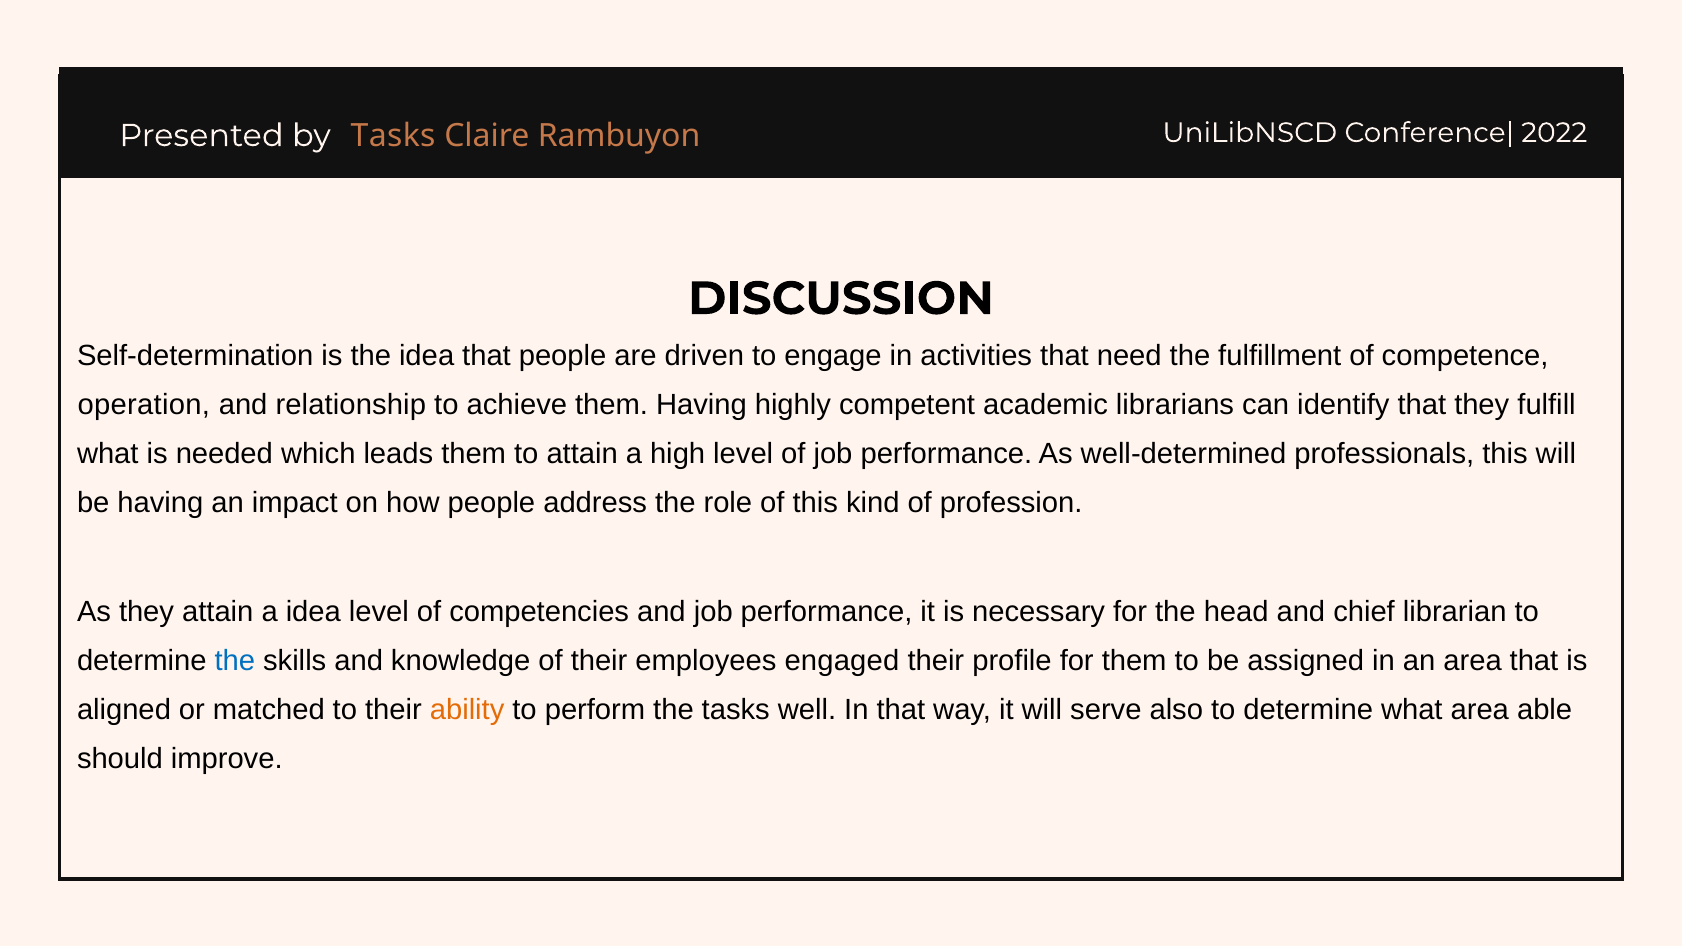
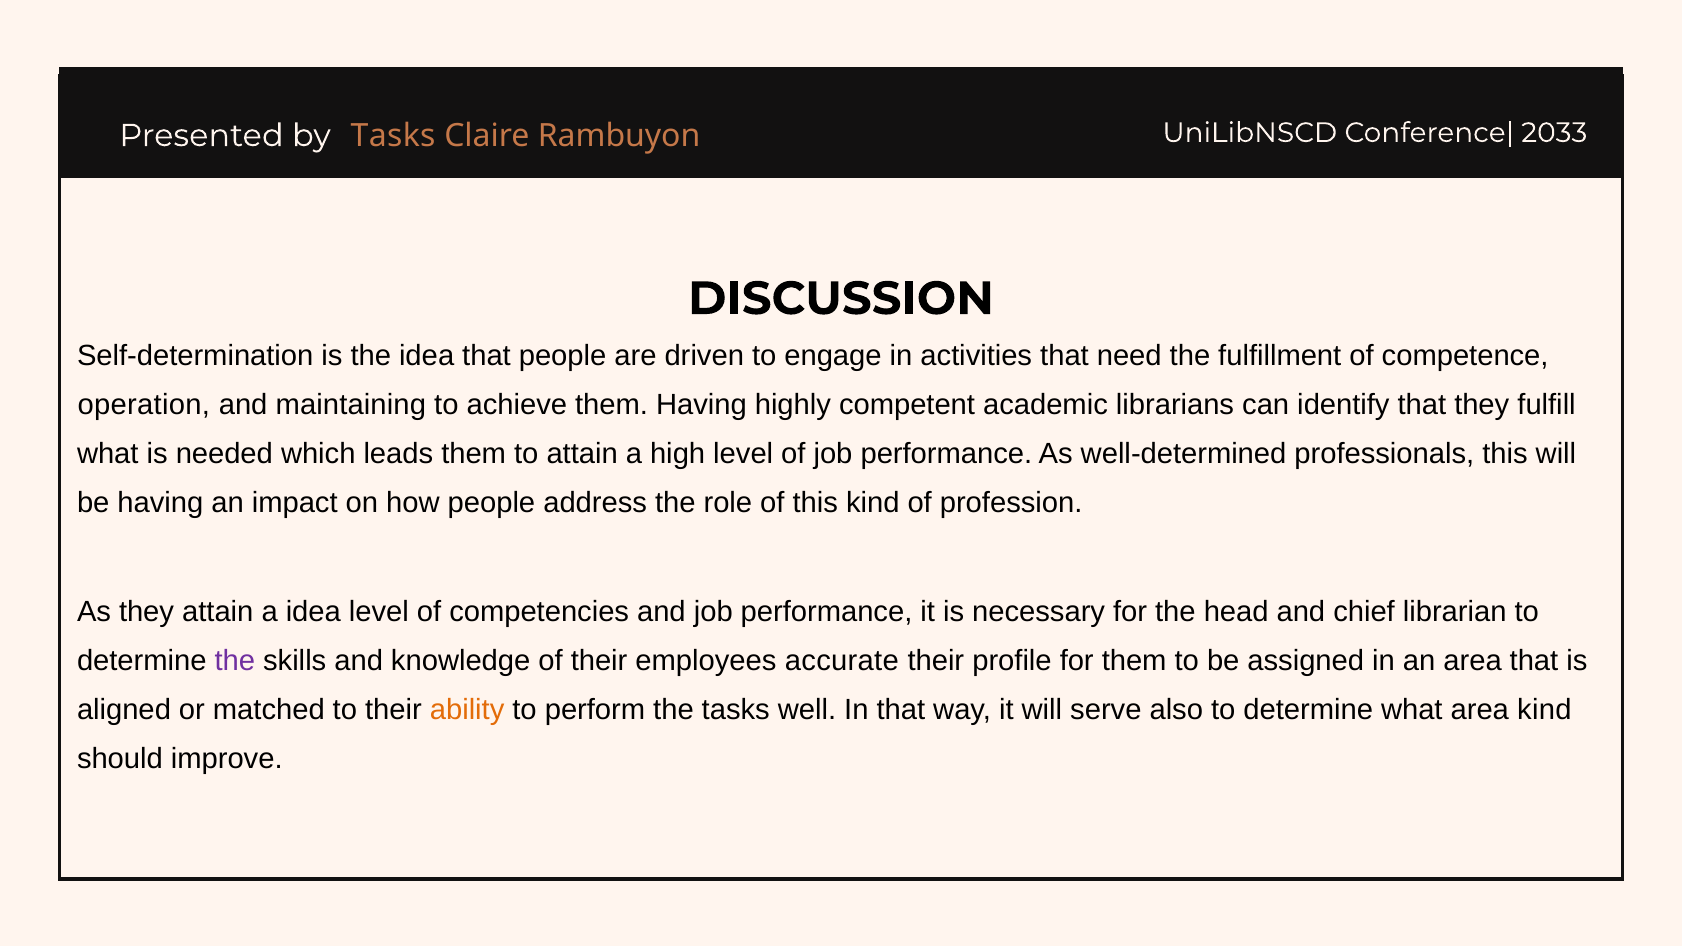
2022: 2022 -> 2033 (1554, 133)
relationship: relationship -> maintaining (351, 405)
the colour: blue -> purple (235, 661)
engaged: engaged -> accurate (842, 661)
area able: able -> kind (1544, 710)
